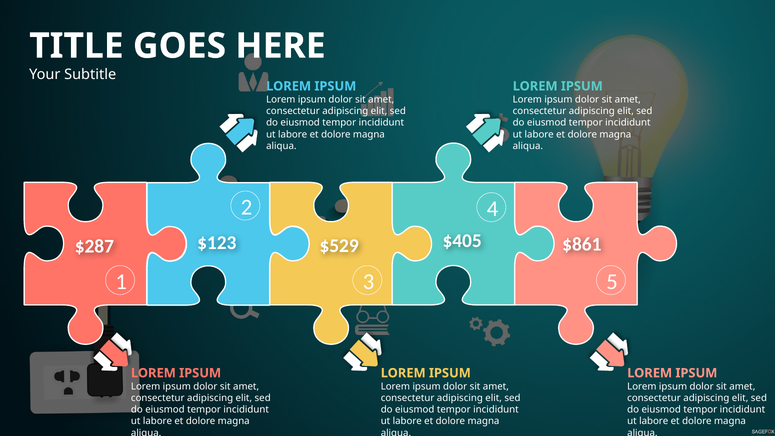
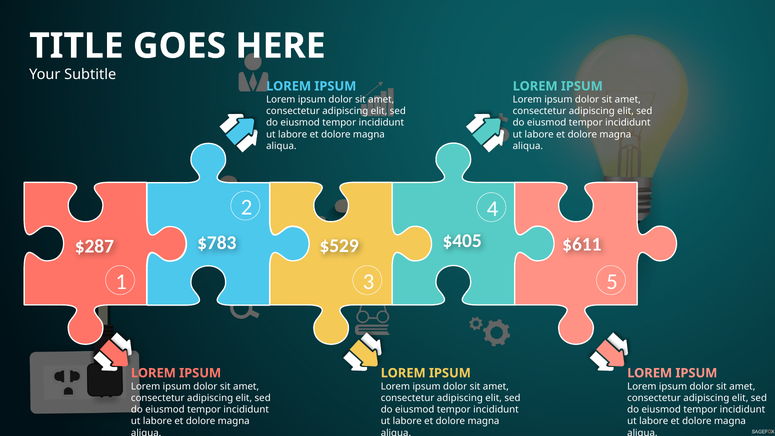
$123: $123 -> $783 (217, 243)
$861: $861 -> $611 (582, 244)
